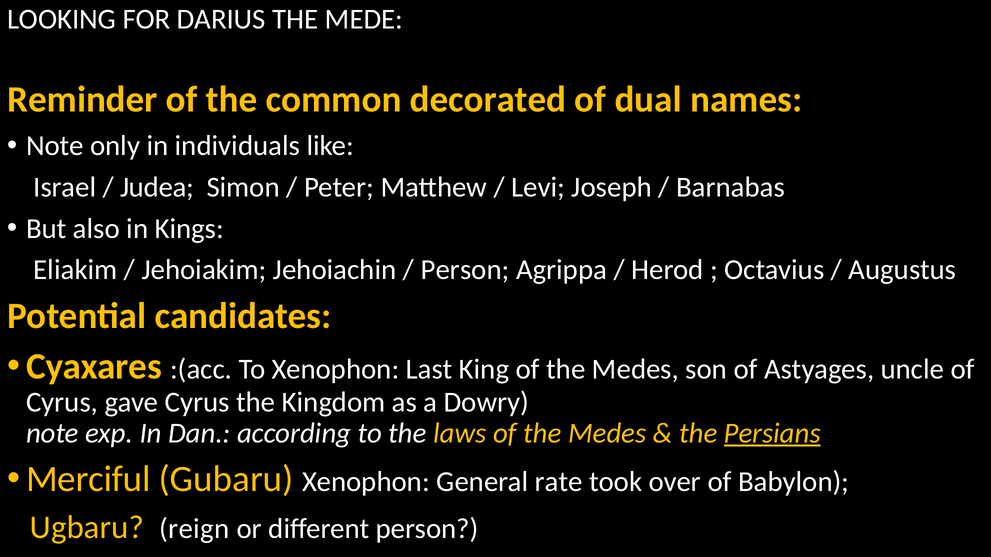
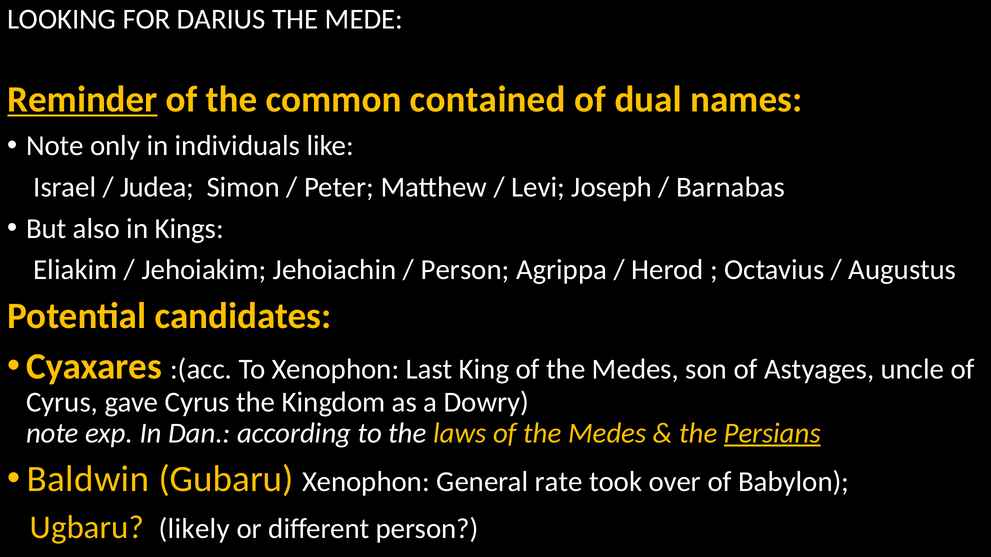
Reminder underline: none -> present (82, 100)
decorated: decorated -> contained (488, 100)
Merciful: Merciful -> Baldwin (88, 479)
reign: reign -> likely (194, 529)
